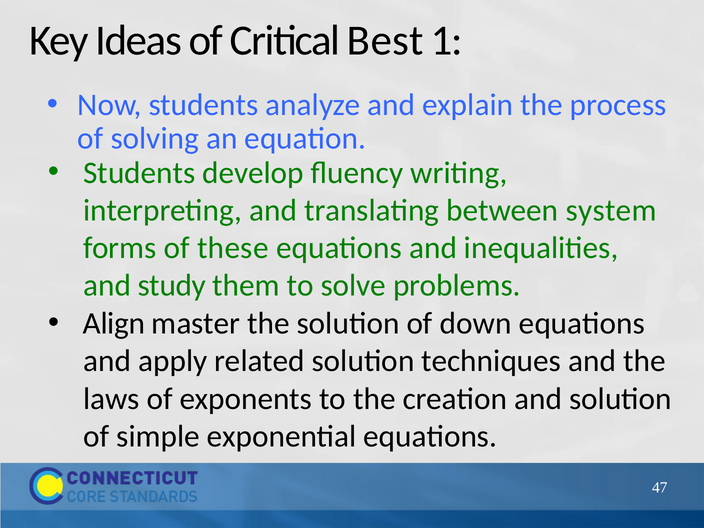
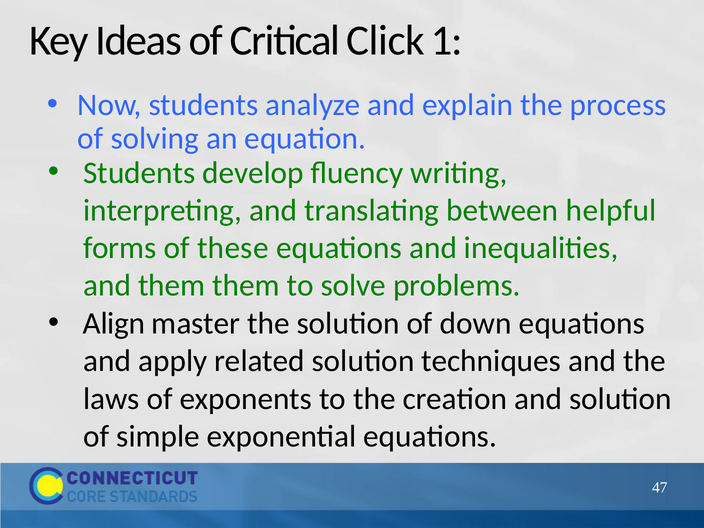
Best: Best -> Click (386, 41)
system: system -> helpful (611, 210)
and study: study -> them (172, 285)
